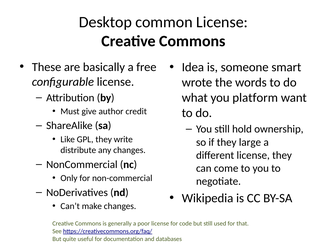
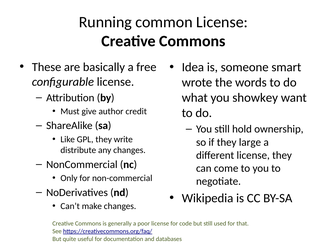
Desktop: Desktop -> Running (105, 22)
platform: platform -> showkey (255, 98)
